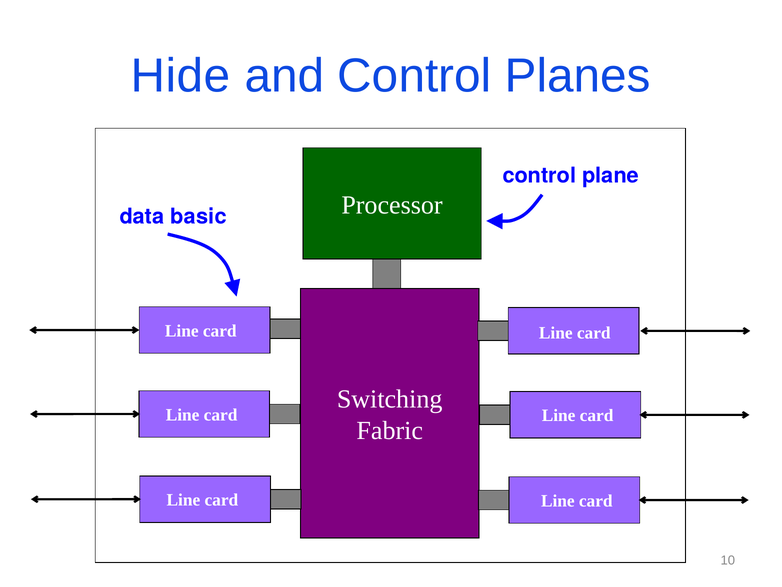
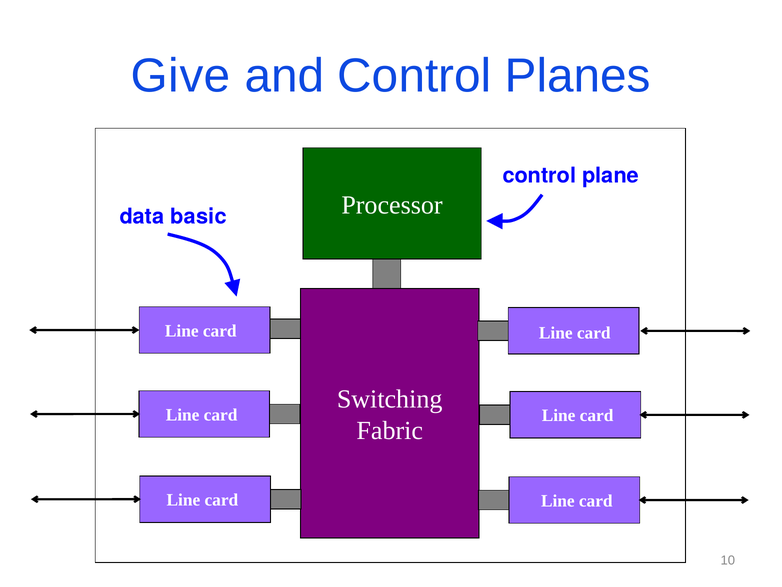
Hide: Hide -> Give (181, 76)
